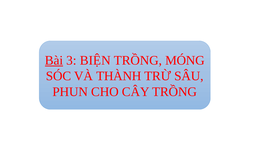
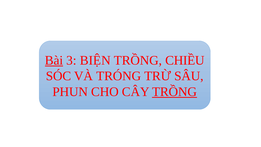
MÓNG: MÓNG -> CHIỀU (185, 60)
THÀNH: THÀNH -> TRÓNG (119, 76)
TRỒNG underline: none -> present (174, 92)
